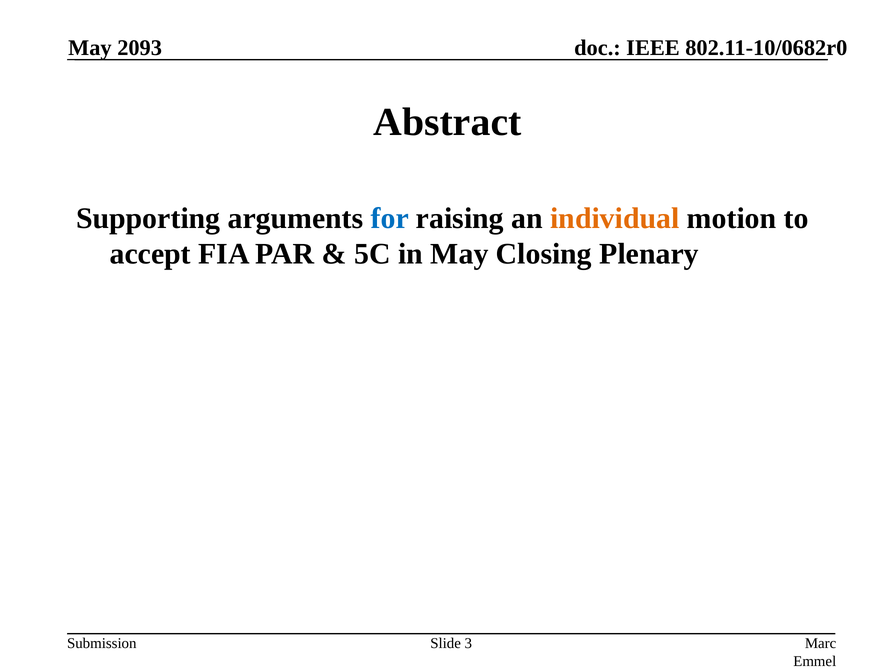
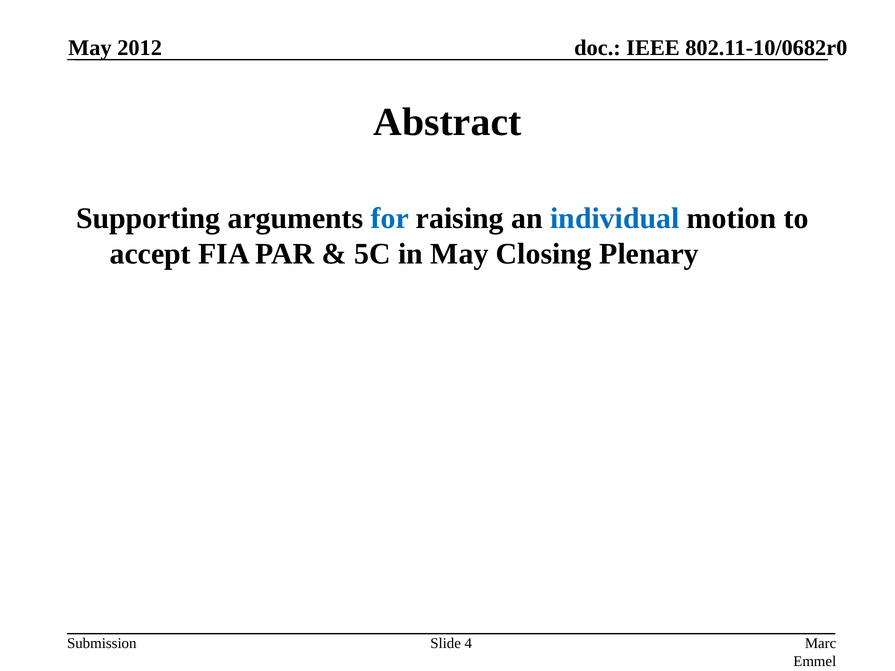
2093: 2093 -> 2012 (140, 48)
individual colour: orange -> blue (615, 218)
3: 3 -> 4 (468, 644)
